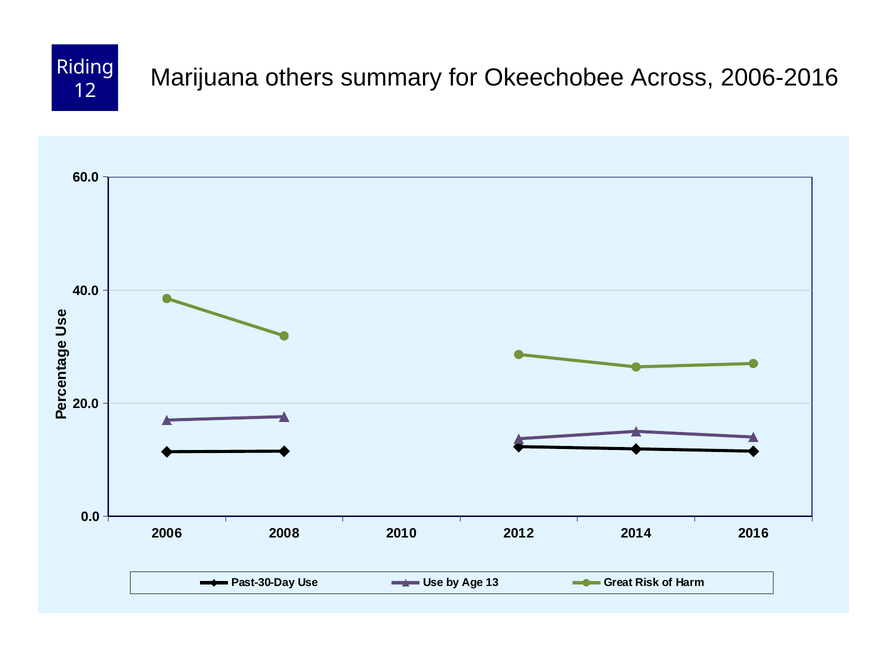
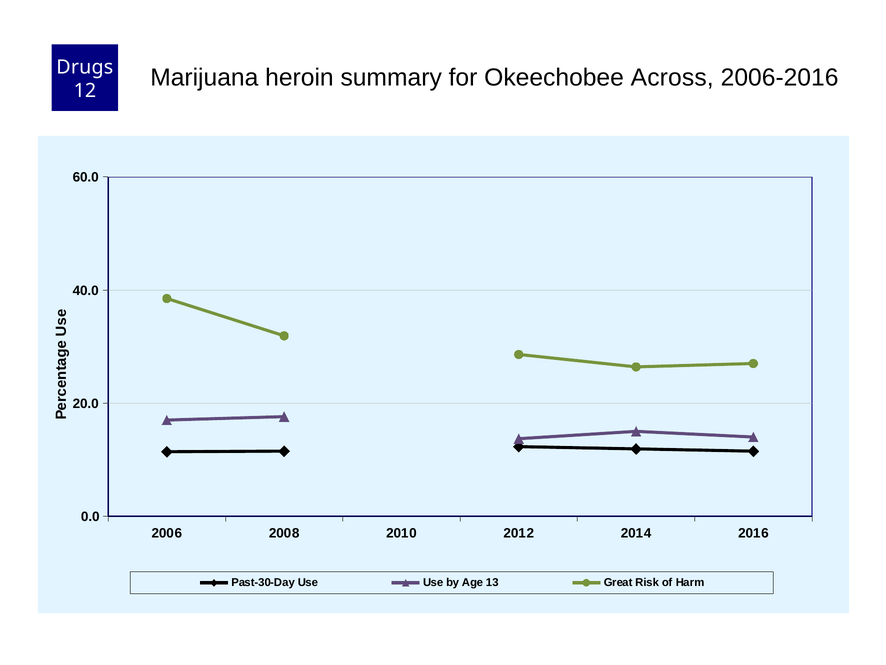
Riding: Riding -> Drugs (85, 67)
others: others -> heroin (299, 78)
